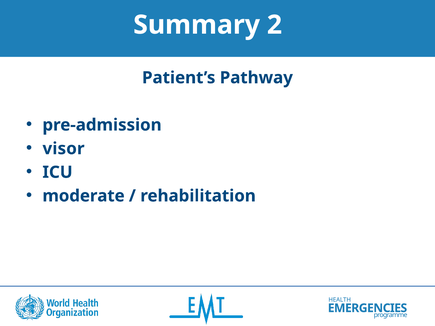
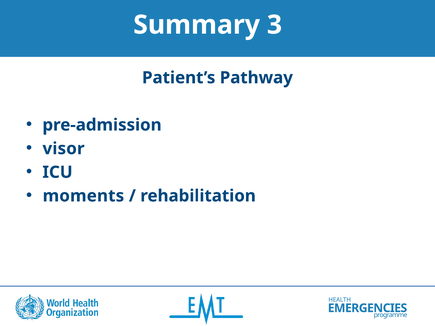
2: 2 -> 3 (274, 25)
moderate: moderate -> moments (83, 196)
